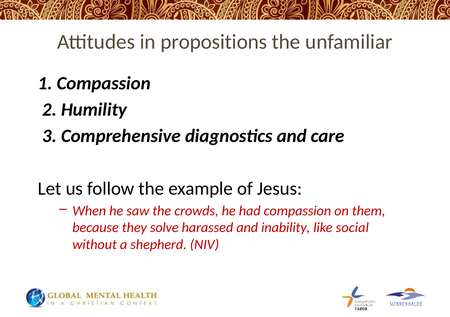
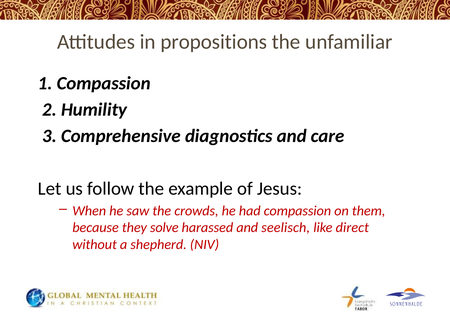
inability: inability -> seelisch (286, 228)
social: social -> direct (352, 228)
